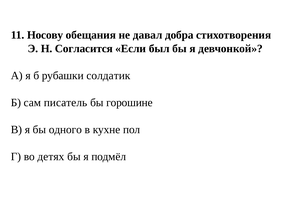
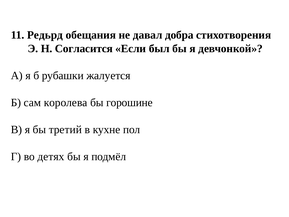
Носову: Носову -> Редьрд (45, 35)
солдатик: солдатик -> жалуется (108, 75)
писатель: писатель -> королева (66, 102)
одного: одного -> третий (65, 129)
